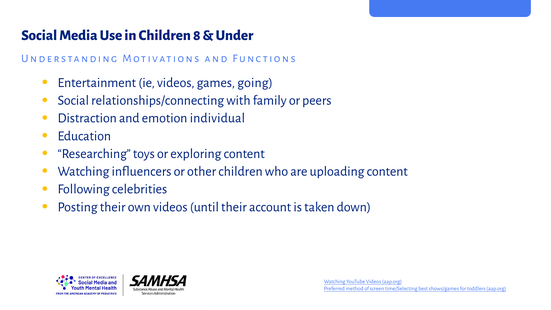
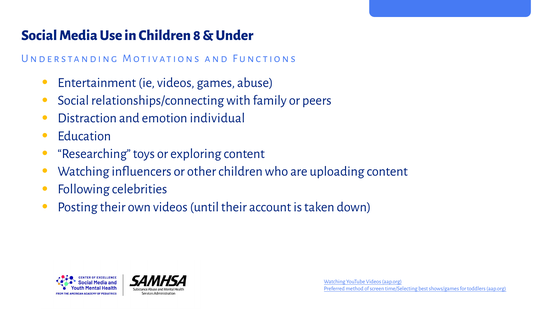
going: going -> abuse (255, 83)
